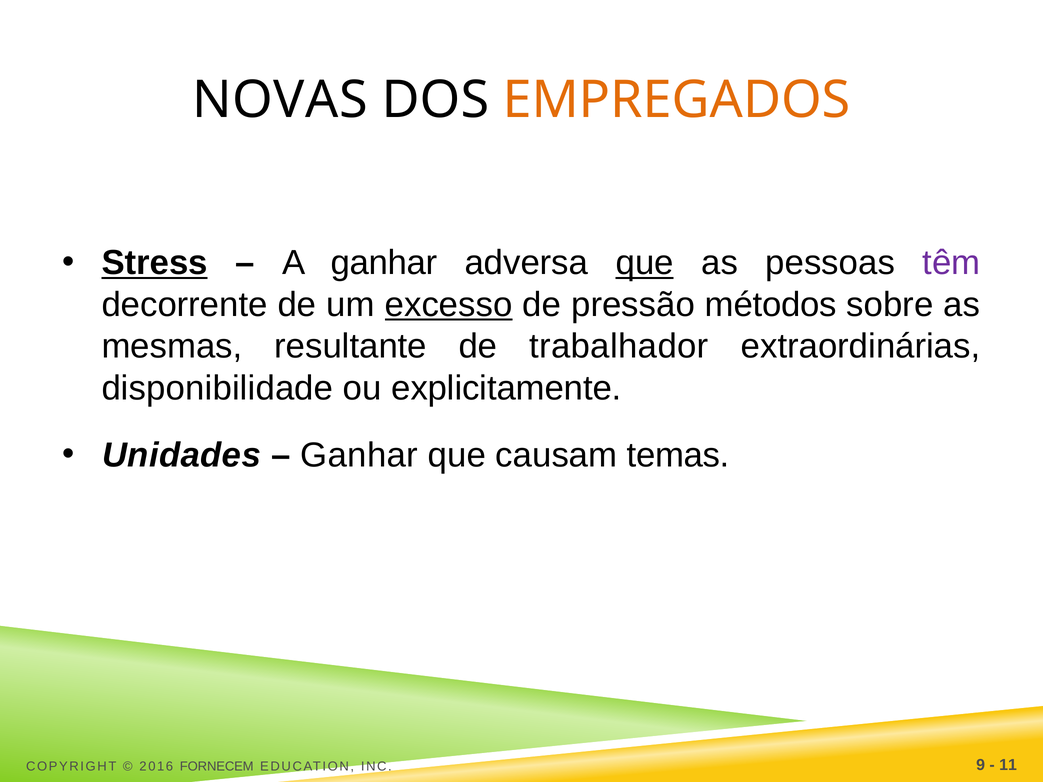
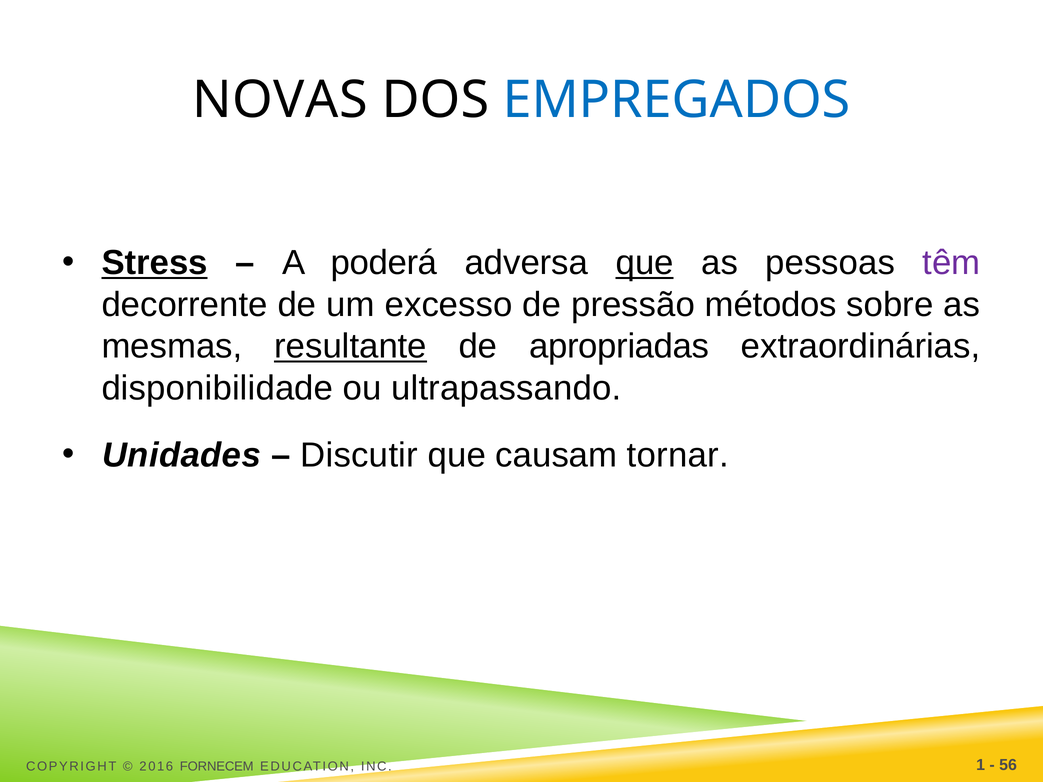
EMPREGADOS colour: orange -> blue (677, 100)
A ganhar: ganhar -> poderá (384, 263)
excesso underline: present -> none (449, 305)
resultante underline: none -> present (351, 347)
trabalhador: trabalhador -> apropriadas (619, 347)
explicitamente: explicitamente -> ultrapassando (506, 388)
Ganhar: Ganhar -> Discutir (359, 455)
temas: temas -> tornar (678, 455)
9: 9 -> 1 (981, 765)
11: 11 -> 56 (1008, 765)
